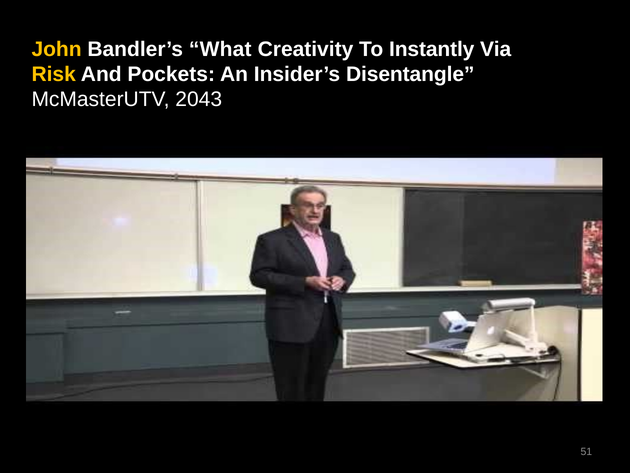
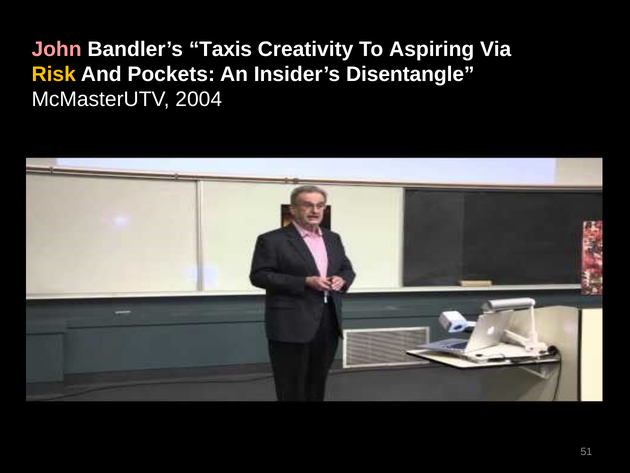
John colour: yellow -> pink (57, 49)
What: What -> Taxis (220, 49)
Instantly: Instantly -> Aspiring (432, 49)
2043: 2043 -> 2004 (199, 99)
